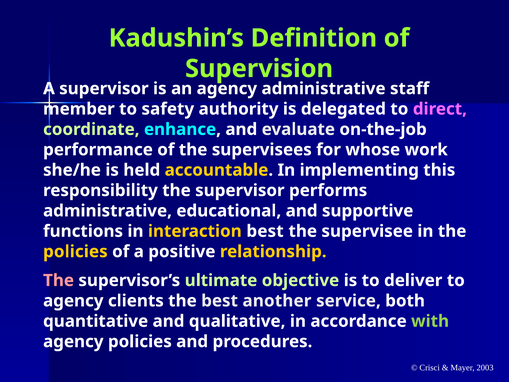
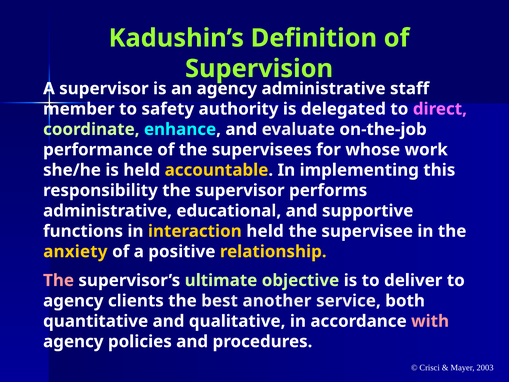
interaction best: best -> held (265, 231)
policies: policies -> anxiety (75, 251)
with colour: light green -> pink (430, 321)
